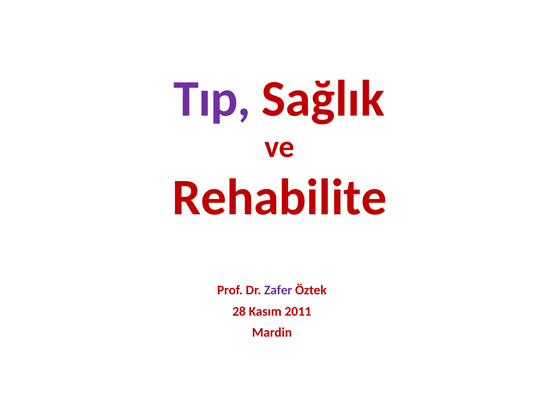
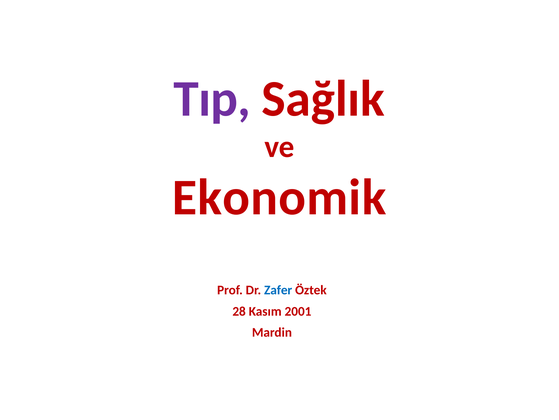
Rehabilite: Rehabilite -> Ekonomik (279, 197)
Zafer colour: purple -> blue (278, 290)
2011: 2011 -> 2001 (298, 311)
